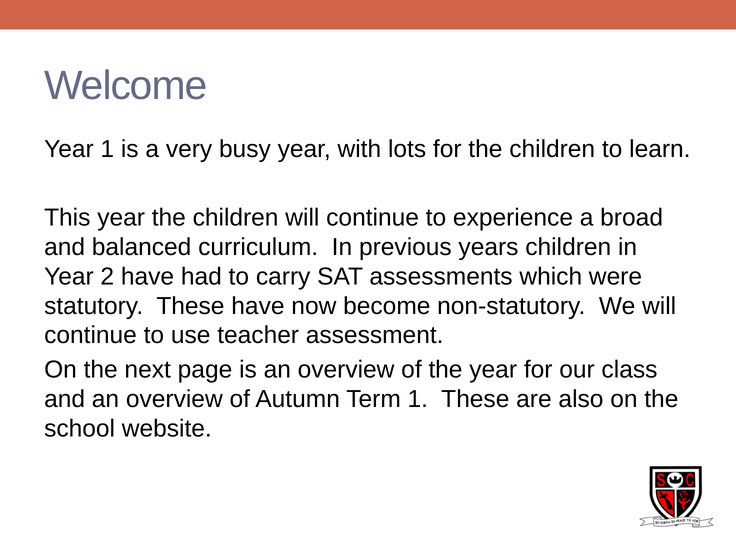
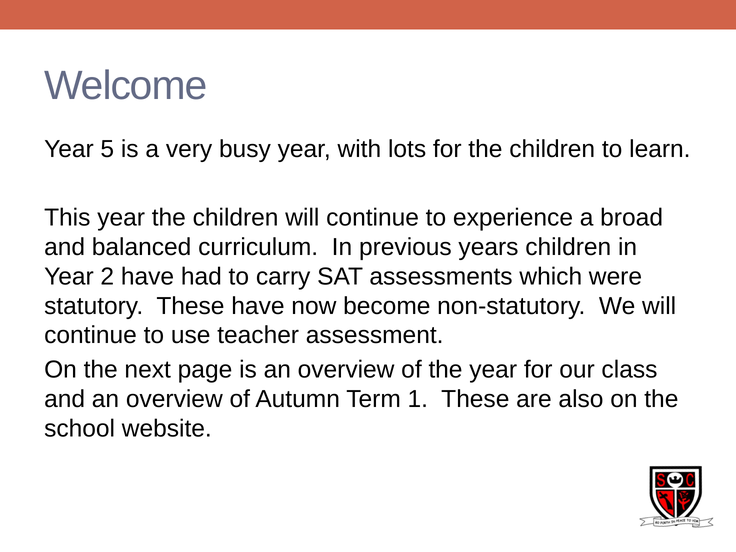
Year 1: 1 -> 5 (107, 149)
